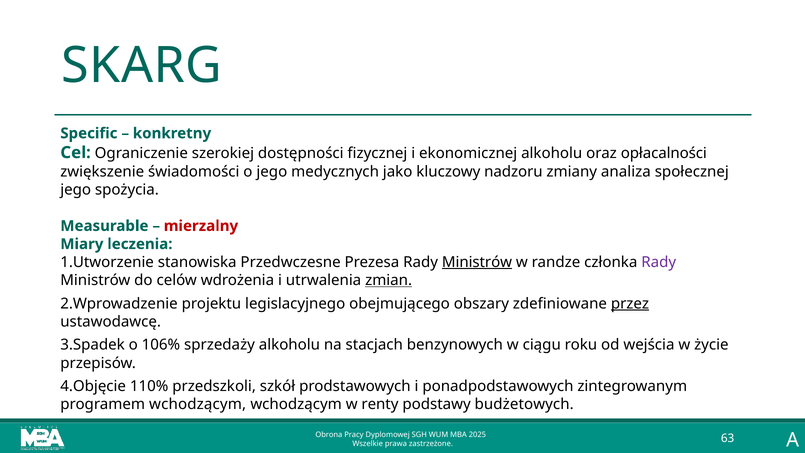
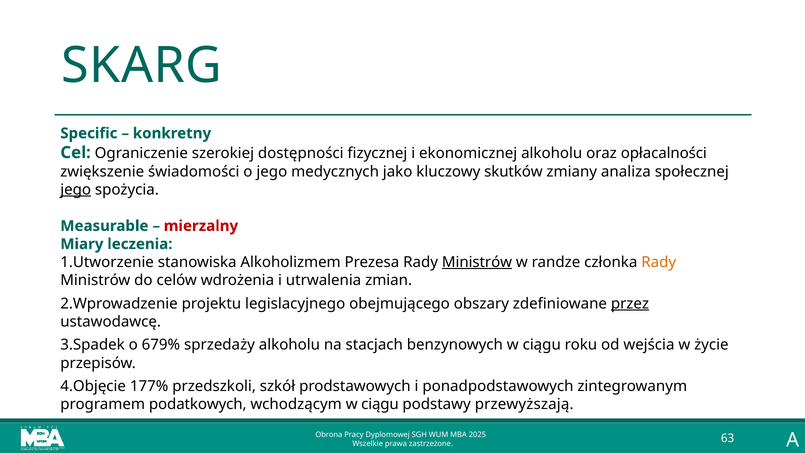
nadzoru: nadzoru -> skutków (513, 172)
jego underline: none -> present (76, 190)
Przedwczesne: Przedwczesne -> Alkoholizmem (291, 262)
Rady colour: purple -> orange (659, 262)
zmian underline: present -> none (389, 280)
106%: 106% -> 679% (161, 345)
110%: 110% -> 177% (149, 386)
programem wchodzącym: wchodzącym -> podatkowych (198, 404)
wchodzącym w renty: renty -> ciągu (380, 404)
budżetowych: budżetowych -> przewyższają (524, 404)
